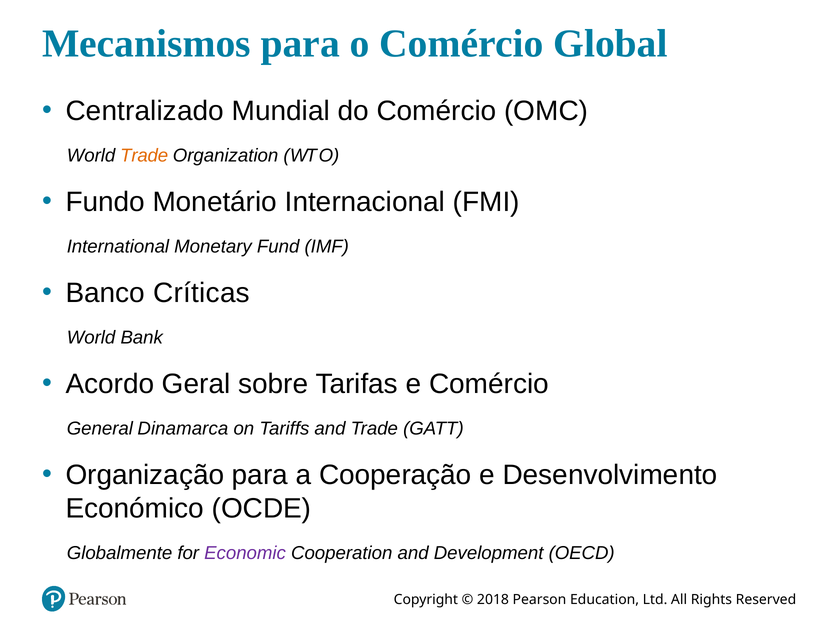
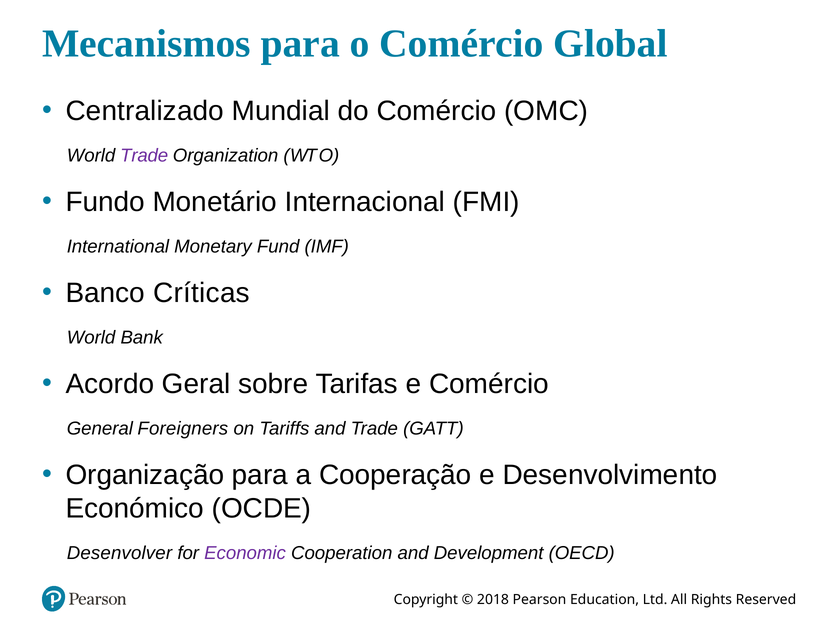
Trade colour: orange -> purple (144, 156)
Dinamarca: Dinamarca -> Foreigners (183, 429)
Globalmente: Globalmente -> Desenvolver (119, 553)
